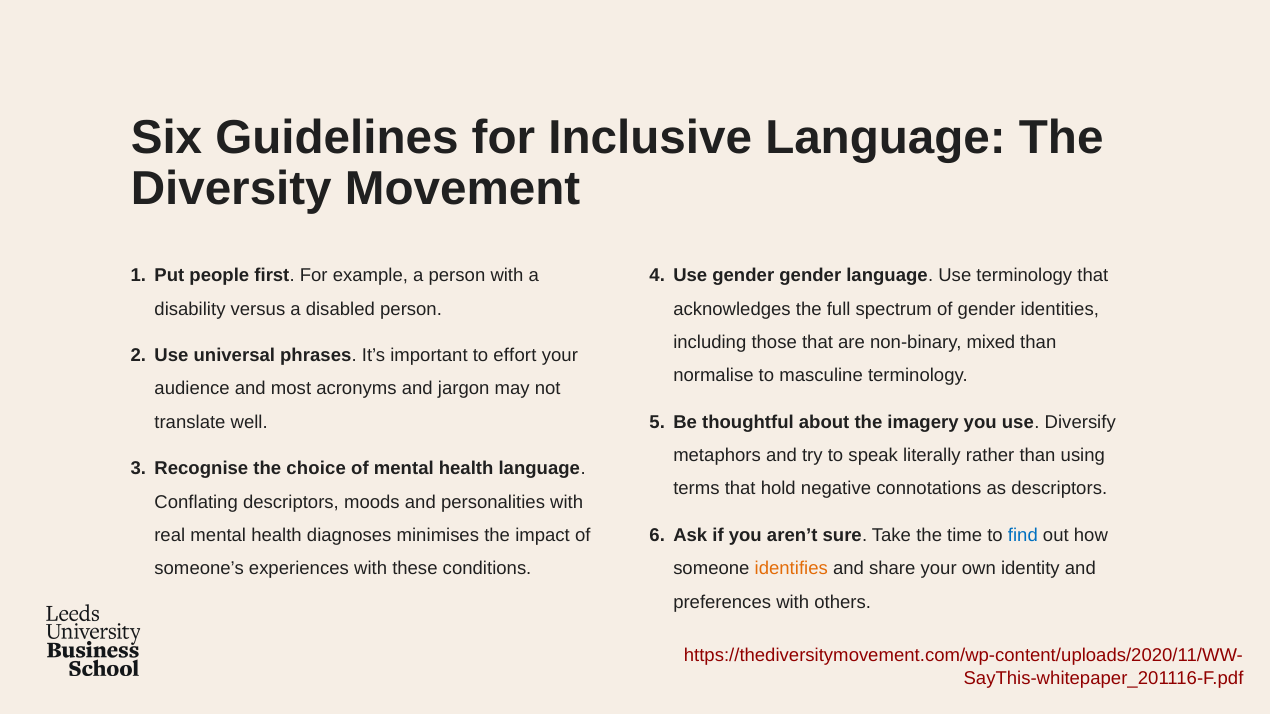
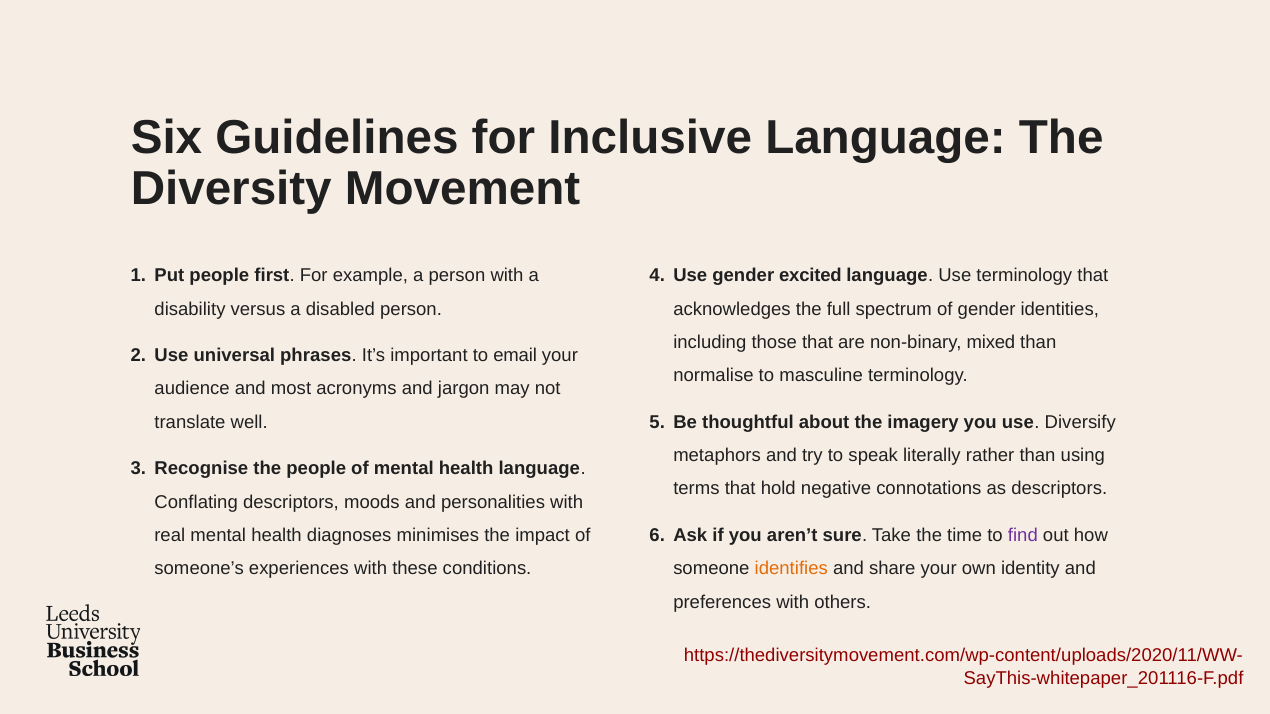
gender gender: gender -> excited (810, 276)
effort: effort -> email (515, 356)
the choice: choice -> people (316, 469)
find colour: blue -> purple (1023, 536)
